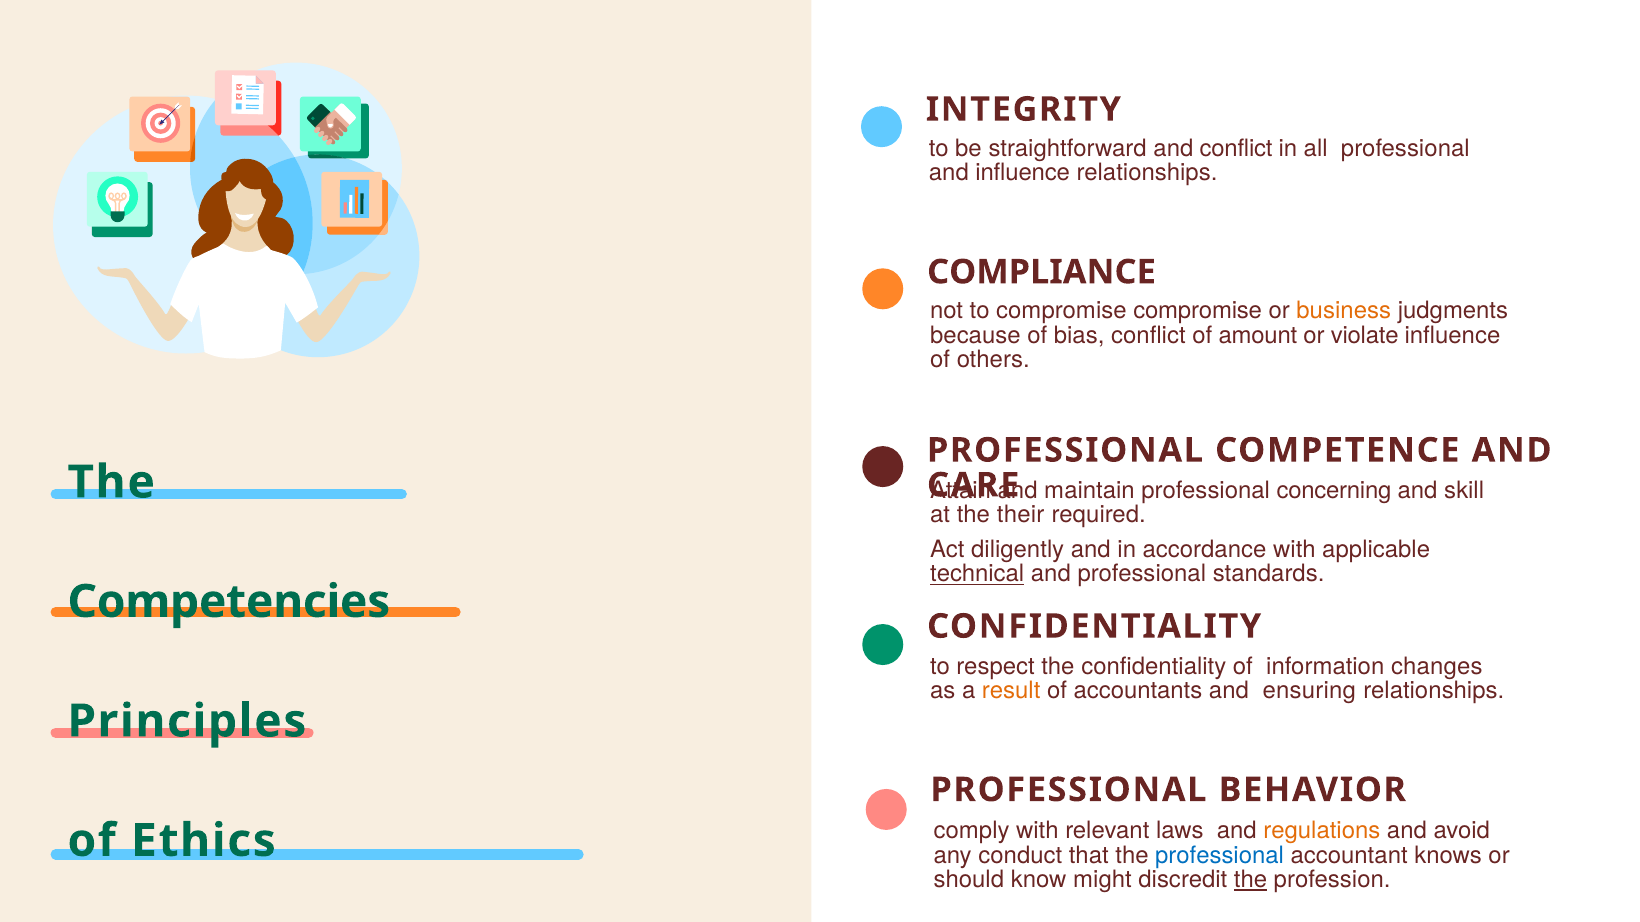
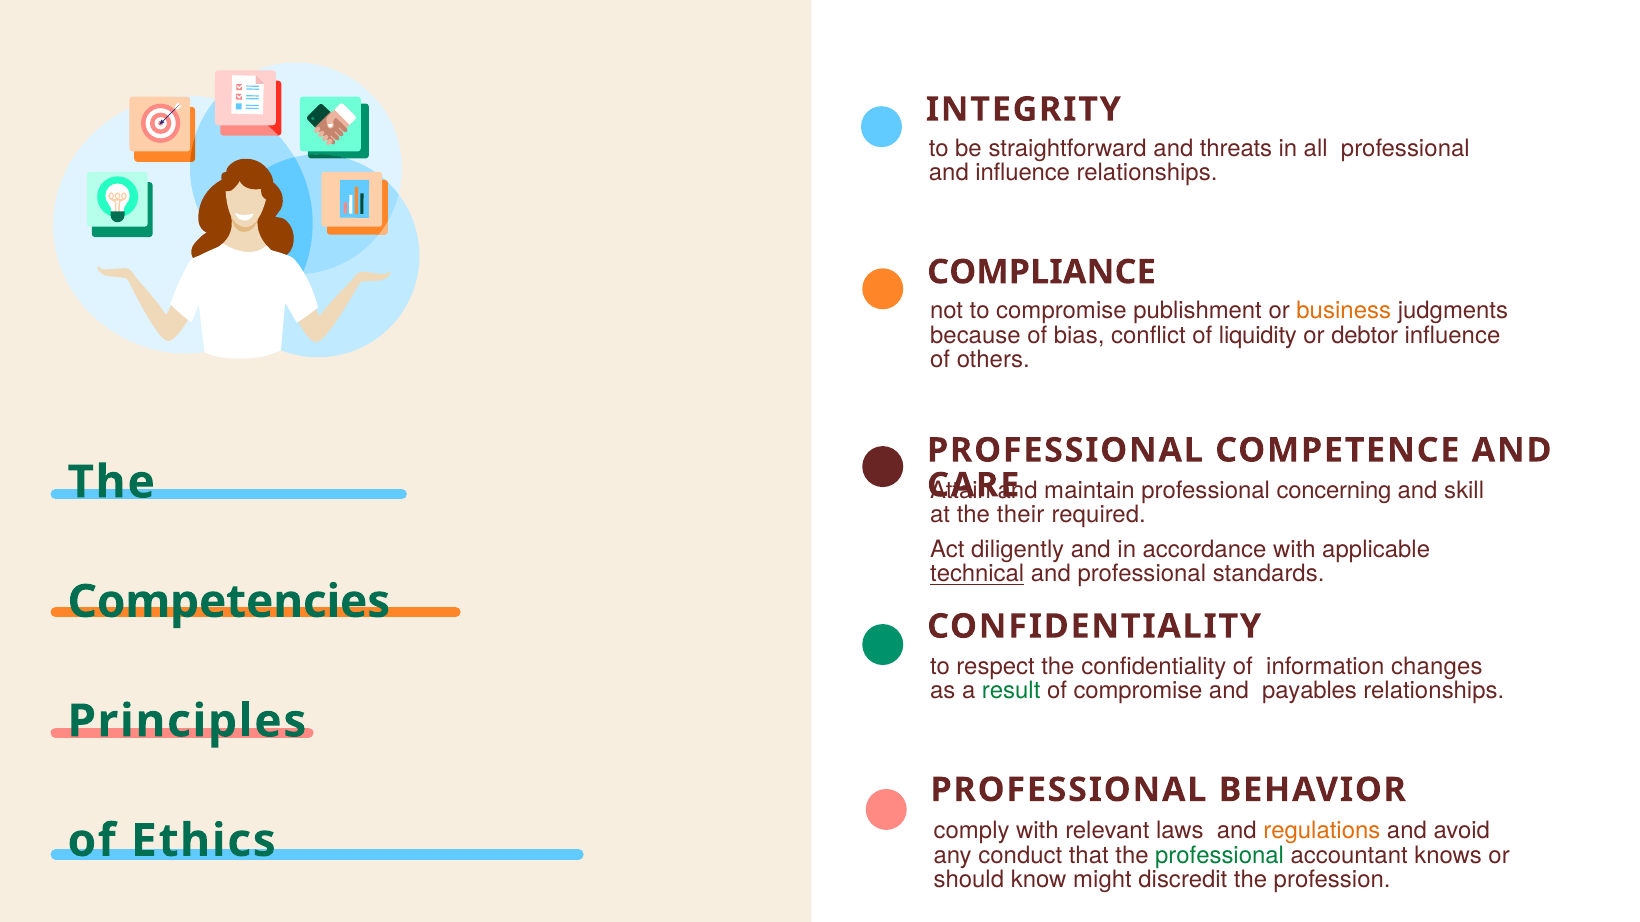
and conflict: conflict -> threats (1236, 149)
compromise compromise: compromise -> publishment (1198, 311)
amount: amount -> liquidity (1258, 336)
violate: violate -> debtor (1365, 336)
result colour: orange -> green (1011, 691)
of accountants: accountants -> compromise (1138, 691)
ensuring: ensuring -> payables (1310, 691)
professional colour: blue -> green (1220, 856)
the underline: present -> none (1251, 880)
